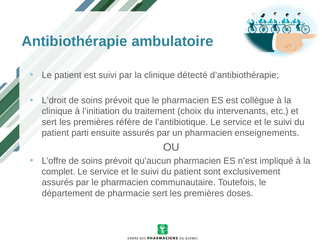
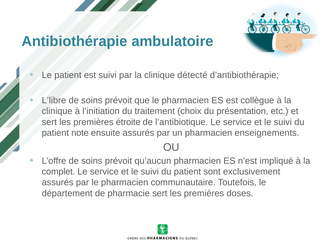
L’droit: L’droit -> L’libre (54, 100)
du intervenants: intervenants -> présentation (242, 111)
réfère: réfère -> étroite (128, 122)
parti: parti -> note (80, 133)
